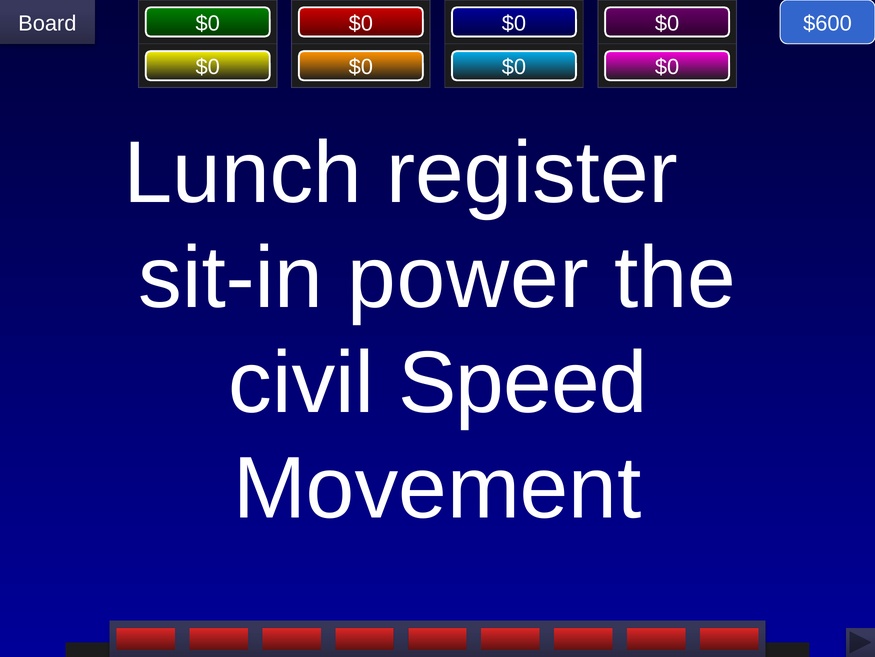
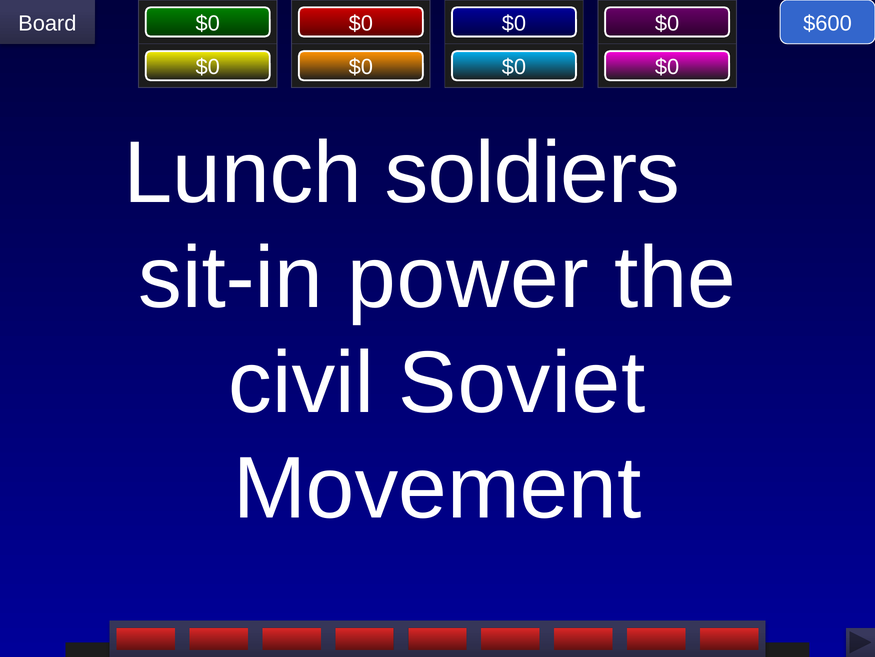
register: register -> soldiers (532, 173)
Speed: Speed -> Soviet (522, 383)
